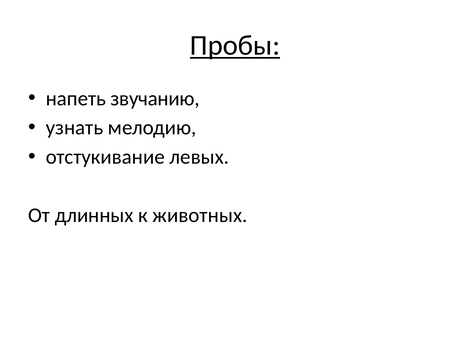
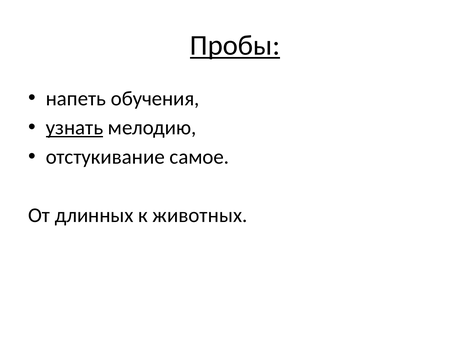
звучанию: звучанию -> обучения (155, 99)
узнать underline: none -> present (74, 128)
левых: левых -> самое (199, 157)
